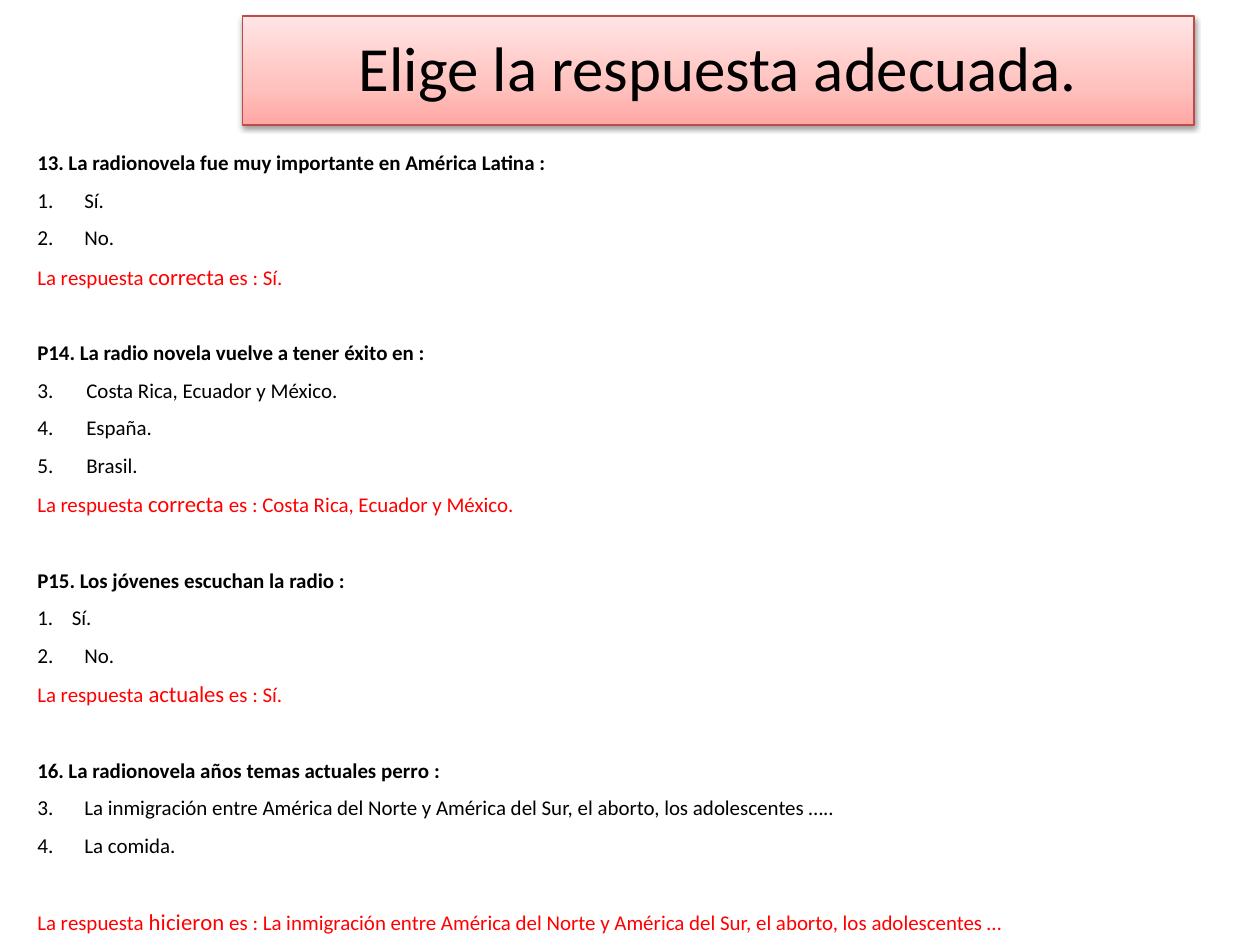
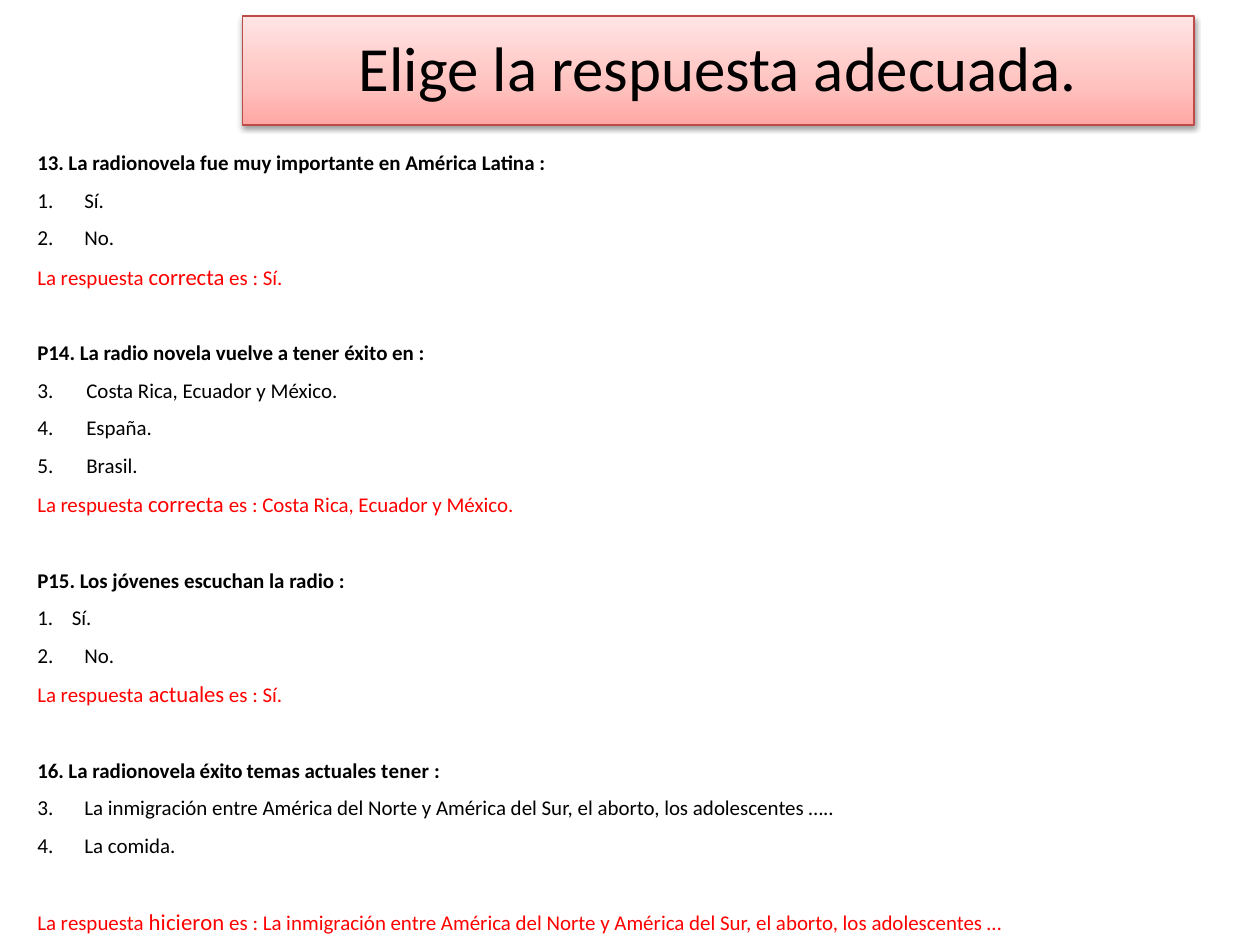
radionovela años: años -> éxito (221, 771)
actuales perro: perro -> tener (405, 771)
